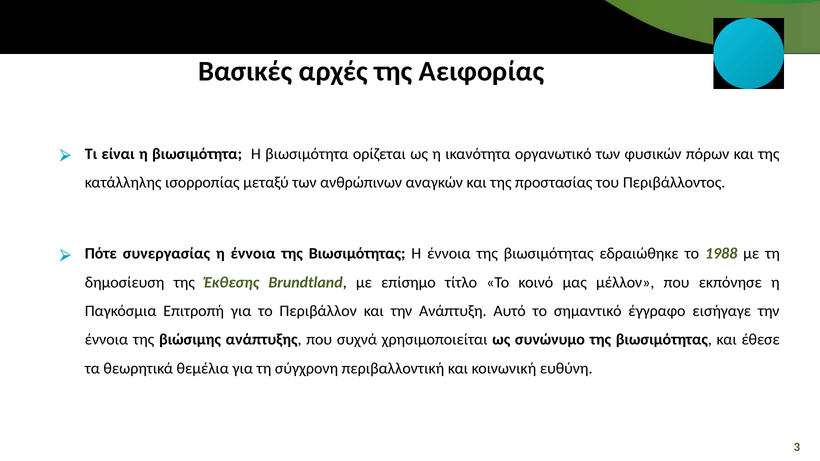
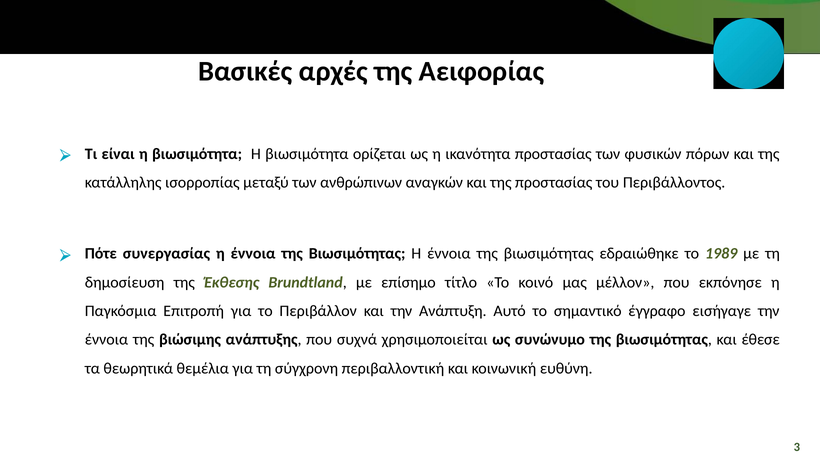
ικανότητα οργανωτικό: οργανωτικό -> προστασίας (553, 154)
1988: 1988 -> 1989 (721, 254)
